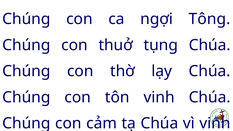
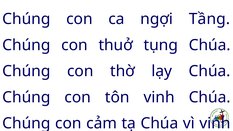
Tông: Tông -> Tầng (210, 19)
